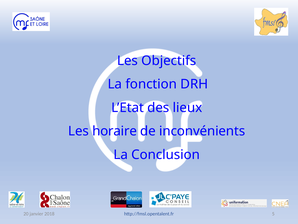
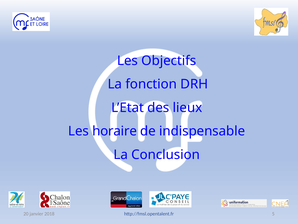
inconvénients: inconvénients -> indispensable (202, 131)
